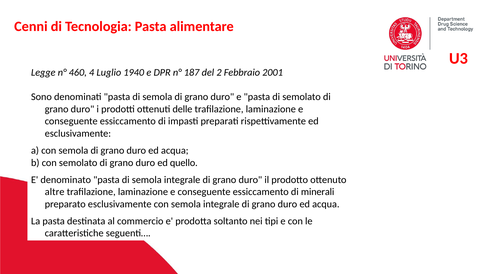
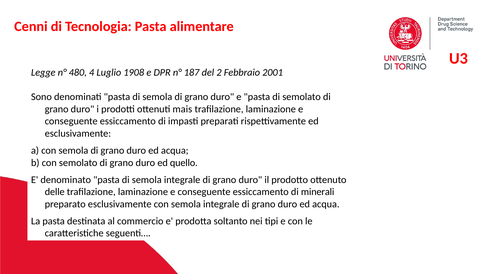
460: 460 -> 480 (78, 73)
1940: 1940 -> 1908 (134, 73)
delle: delle -> mais (182, 109)
altre: altre -> delle (55, 192)
